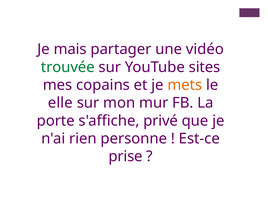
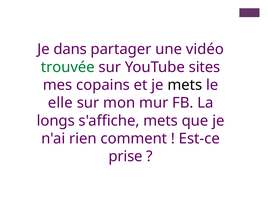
mais: mais -> dans (70, 49)
mets colour: orange -> black (185, 85)
porte: porte -> longs (56, 121)
s'affiche privé: privé -> mets (161, 121)
personne: personne -> comment (134, 139)
